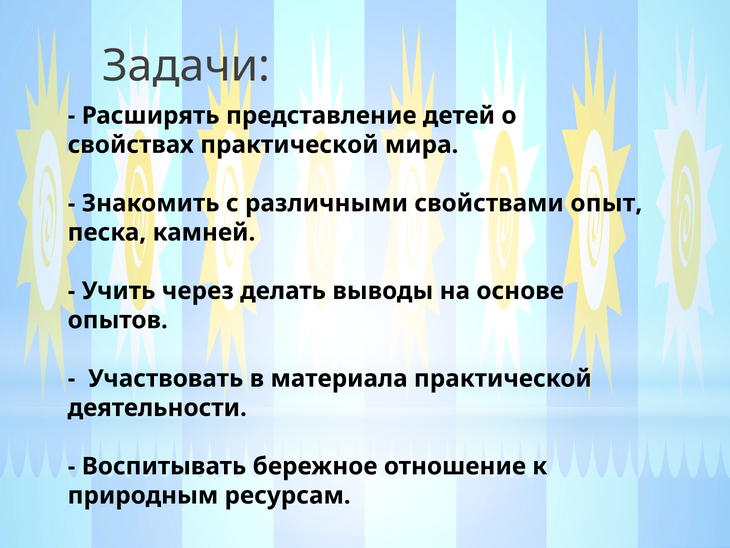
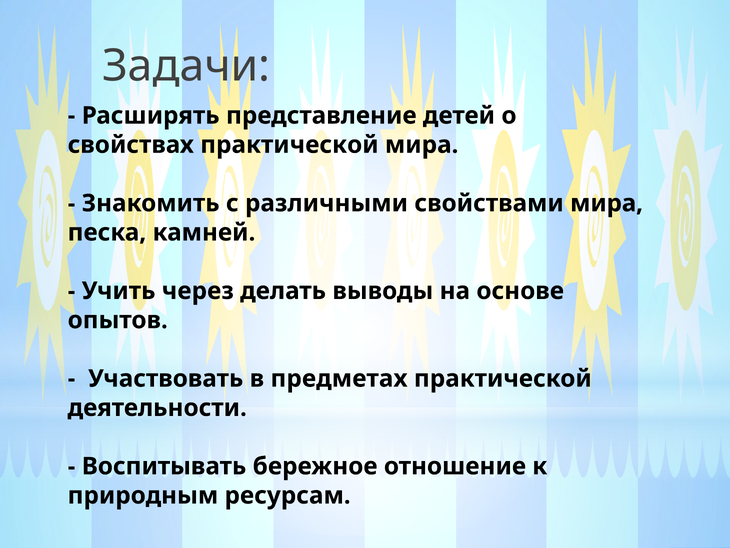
свойствами опыт: опыт -> мира (607, 203)
материала: материала -> предметах (339, 378)
